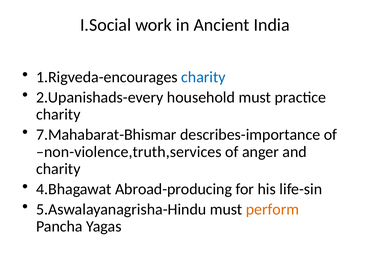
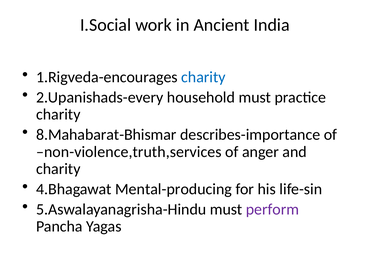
7.Mahabarat-Bhismar: 7.Mahabarat-Bhismar -> 8.Mahabarat-Bhismar (106, 135)
Abroad-producing: Abroad-producing -> Mental-producing (174, 189)
perform colour: orange -> purple (272, 210)
